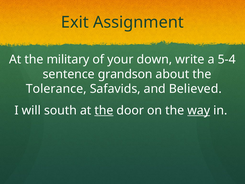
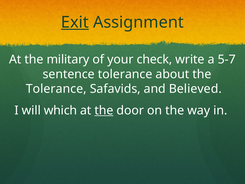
Exit underline: none -> present (75, 22)
down: down -> check (155, 59)
5-4: 5-4 -> 5-7 (227, 59)
sentence grandson: grandson -> tolerance (125, 74)
south: south -> which (60, 110)
way underline: present -> none (199, 110)
